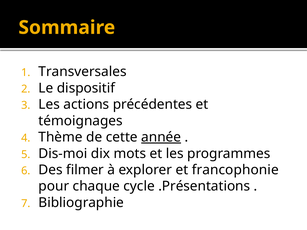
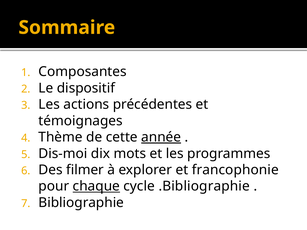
Transversales: Transversales -> Composantes (83, 72)
chaque underline: none -> present (96, 186)
.Présentations: .Présentations -> .Bibliographie (204, 186)
